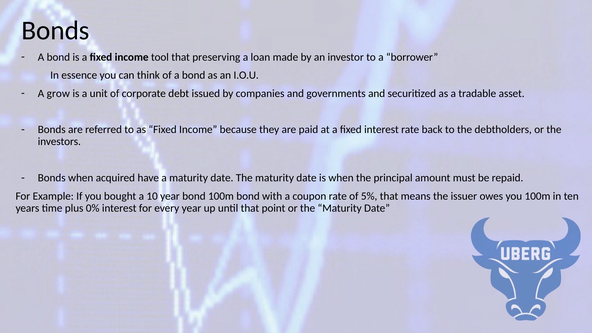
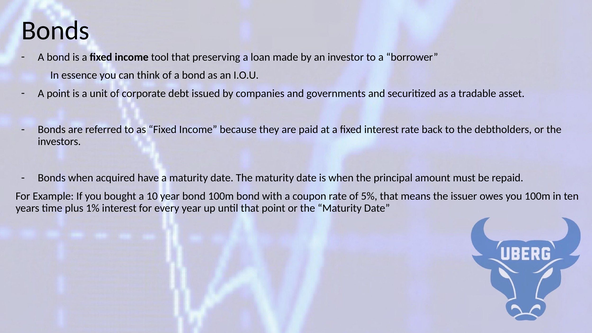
A grow: grow -> point (58, 93)
0%: 0% -> 1% (93, 208)
